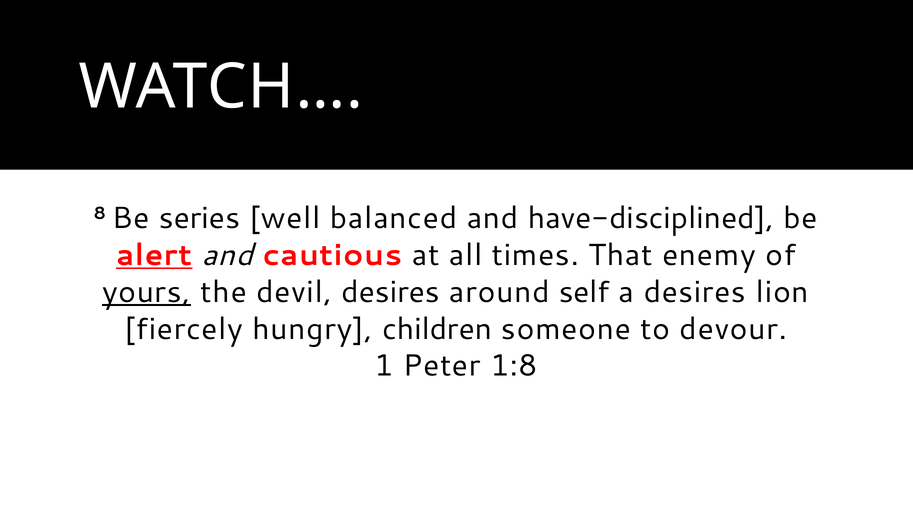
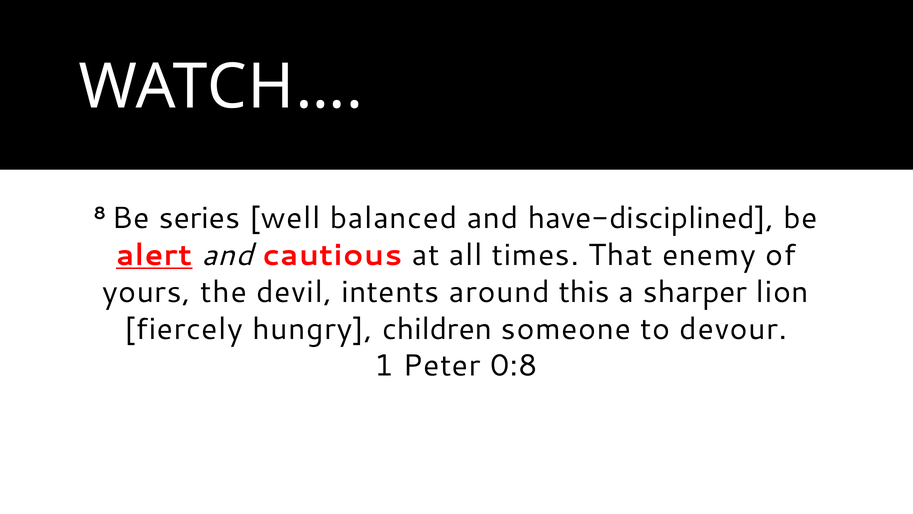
yours underline: present -> none (146, 292)
devil desires: desires -> intents (390, 292)
self: self -> this (584, 292)
a desires: desires -> sharper (695, 292)
1:8: 1:8 -> 0:8 (514, 366)
